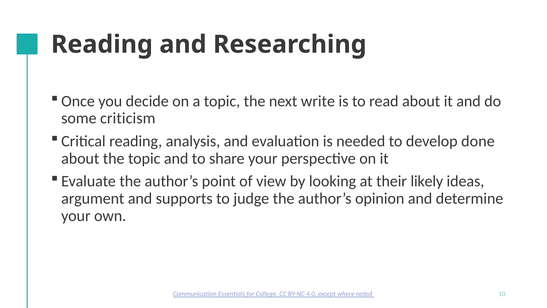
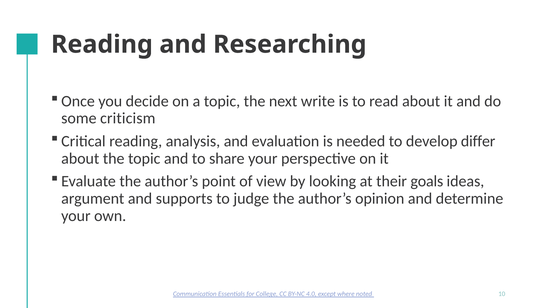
done: done -> differ (478, 141)
likely: likely -> goals (427, 181)
